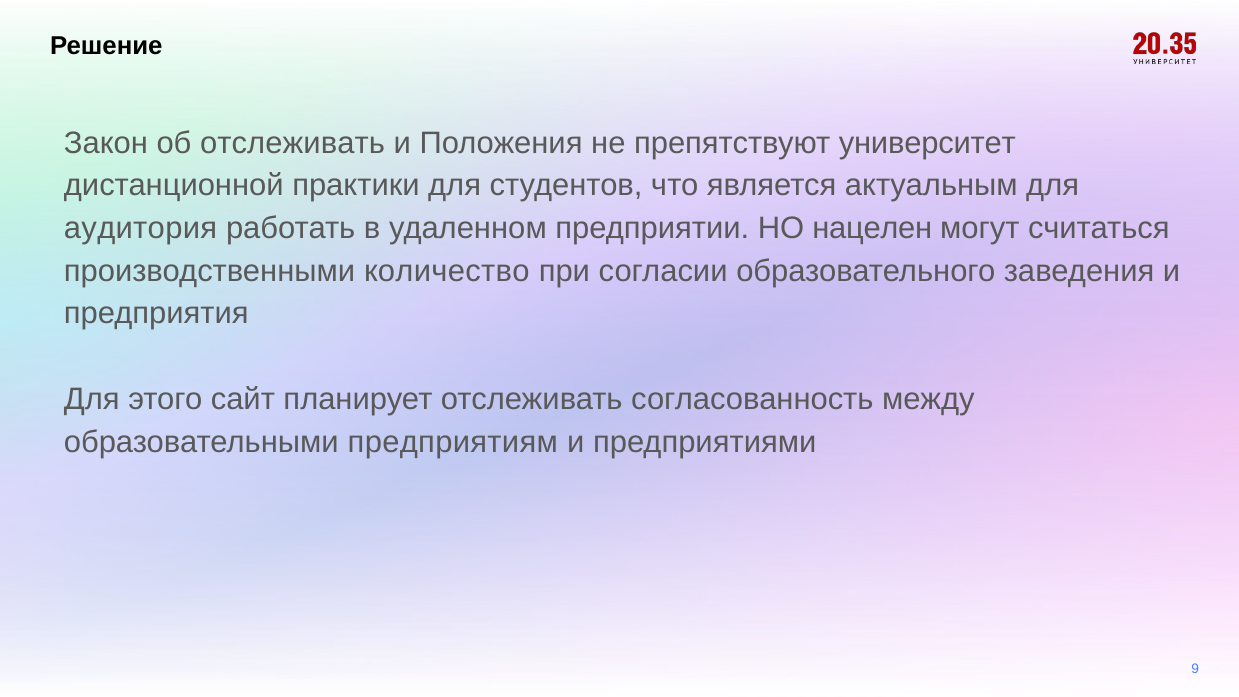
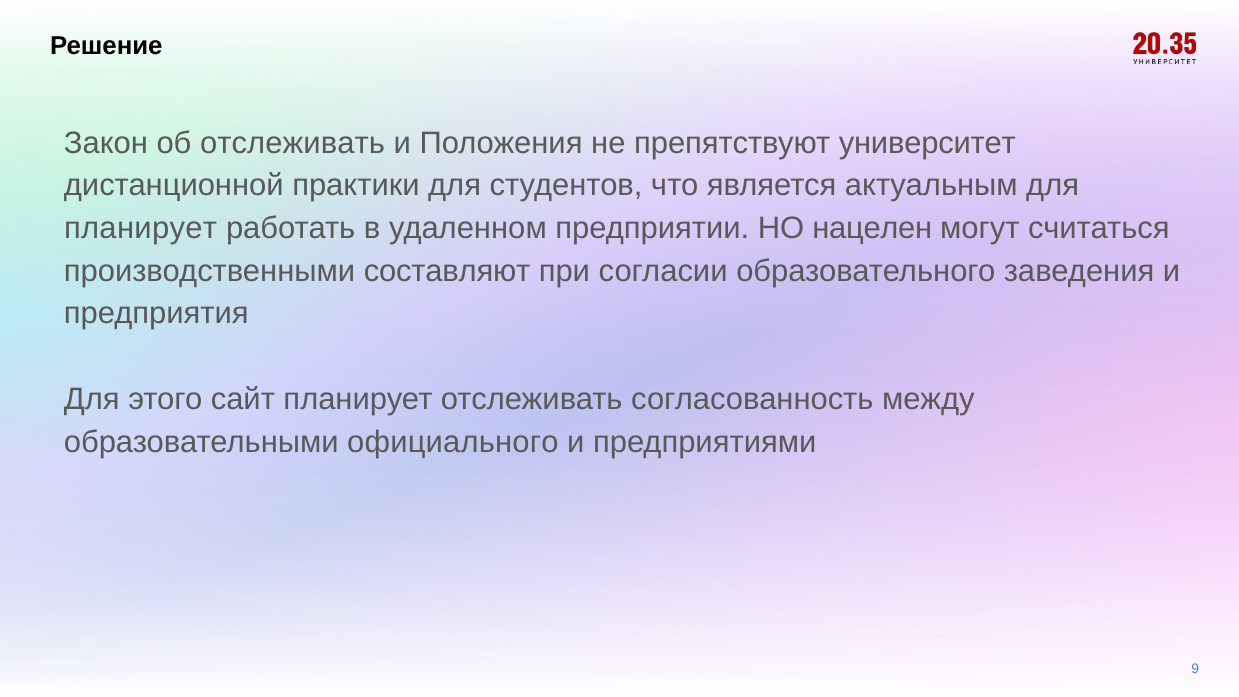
аудитория: аудитория -> планирует (141, 228)
количество: количество -> составляют (447, 271)
предприятиям: предприятиям -> официального (453, 442)
